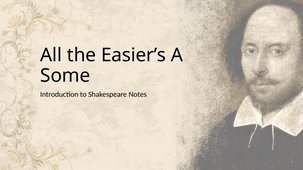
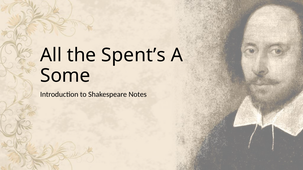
Easier’s: Easier’s -> Spent’s (133, 55)
